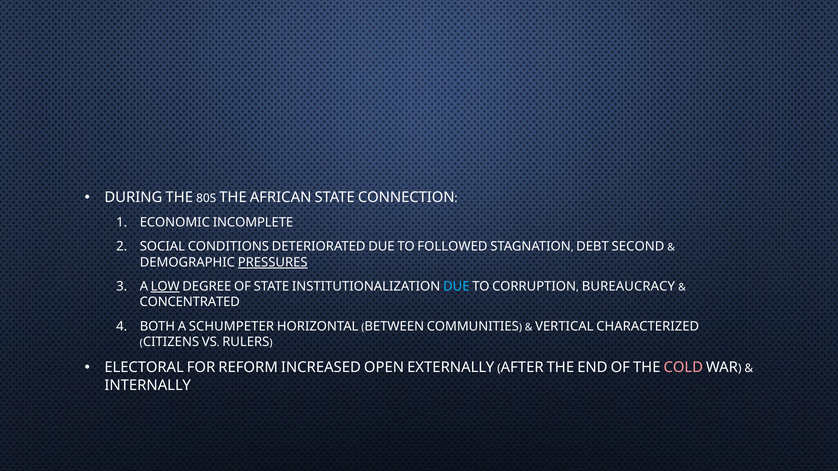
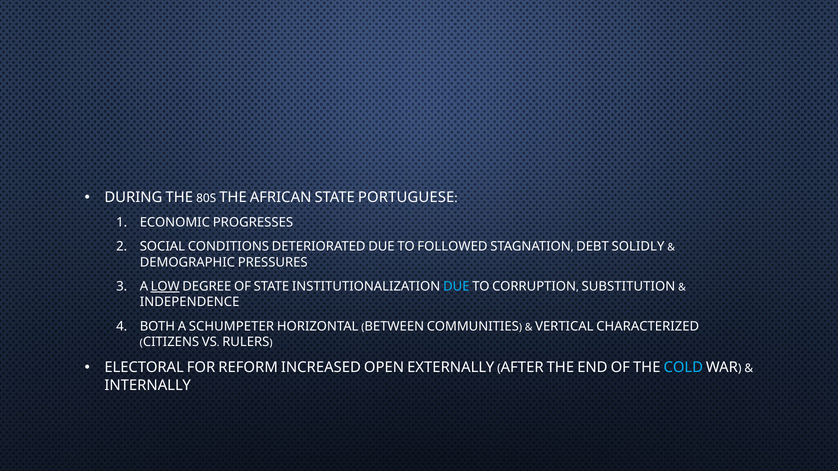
CONNECTION: CONNECTION -> PORTUGUESE (406, 198)
INCOMPLETE: INCOMPLETE -> PROGRESSES (253, 223)
SECOND: SECOND -> SOLIDLY (638, 247)
PRESSURES underline: present -> none (273, 263)
BUREAUCRACY: BUREAUCRACY -> SUBSTITUTION (628, 287)
CONCENTRATED: CONCENTRATED -> INDEPENDENCE (190, 302)
COLD colour: pink -> light blue (683, 368)
